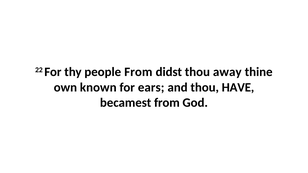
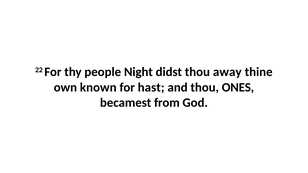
people From: From -> Night (138, 72)
ears: ears -> hast (151, 88)
HAVE: HAVE -> ONES (238, 88)
